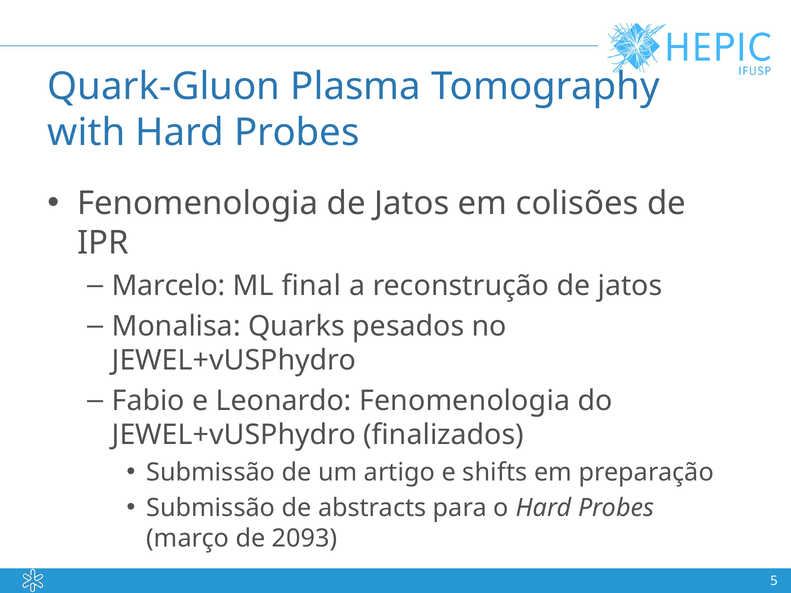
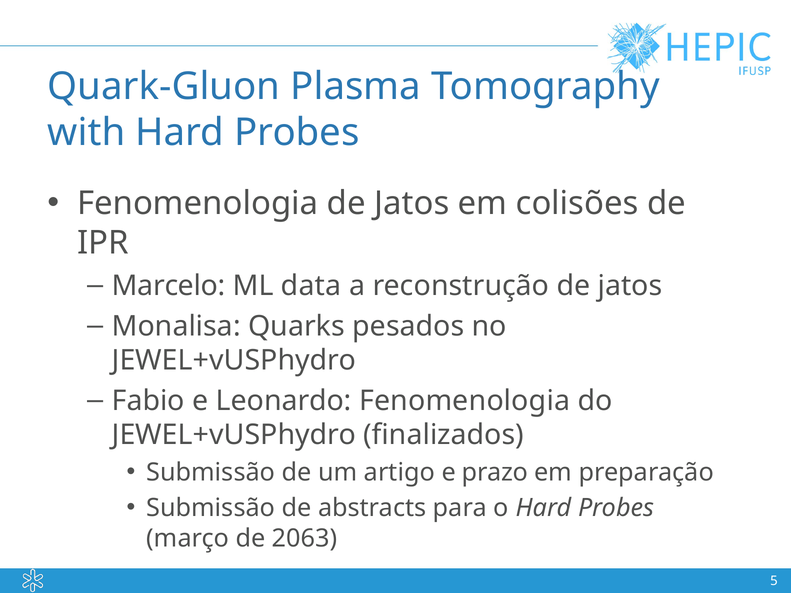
final: final -> data (311, 286)
shifts: shifts -> prazo (495, 473)
2093: 2093 -> 2063 (305, 538)
